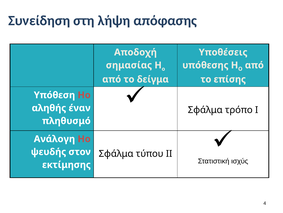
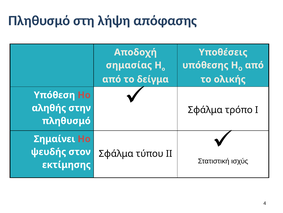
Συνείδηση: Συνείδηση -> Πληθυσμό (39, 21)
επίσης: επίσης -> ολικής (230, 79)
έναν: έναν -> στην (80, 108)
Ανάλογη: Ανάλογη -> Σημαίνει (54, 139)
